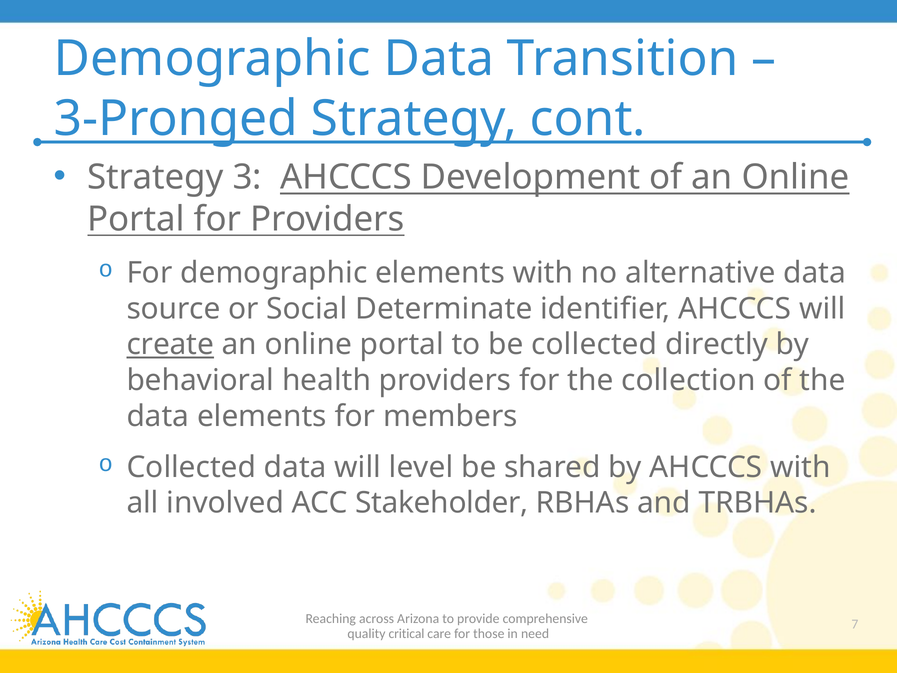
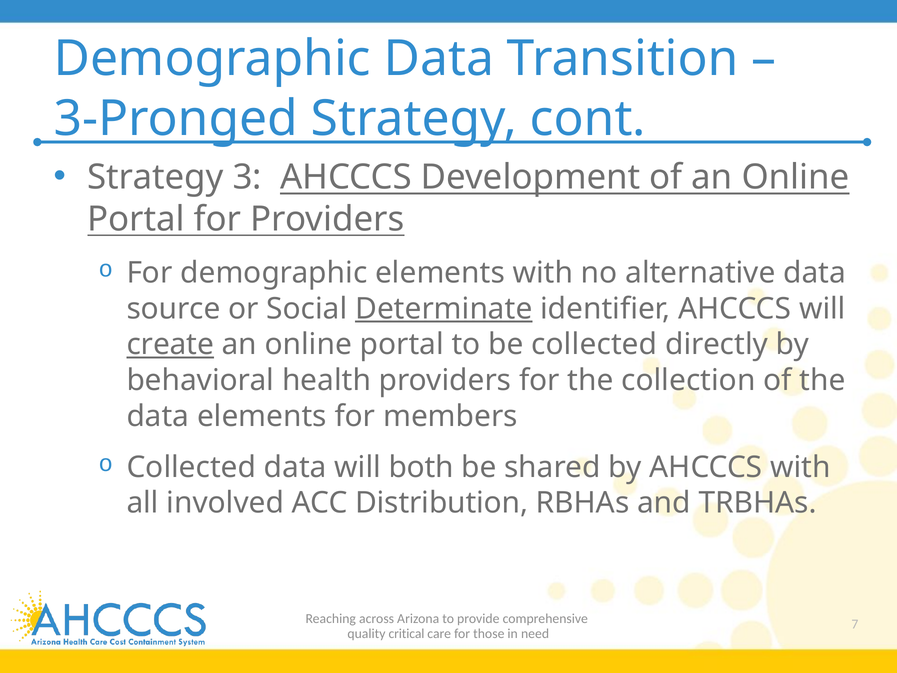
Determinate underline: none -> present (444, 309)
level: level -> both (421, 467)
Stakeholder: Stakeholder -> Distribution (442, 503)
